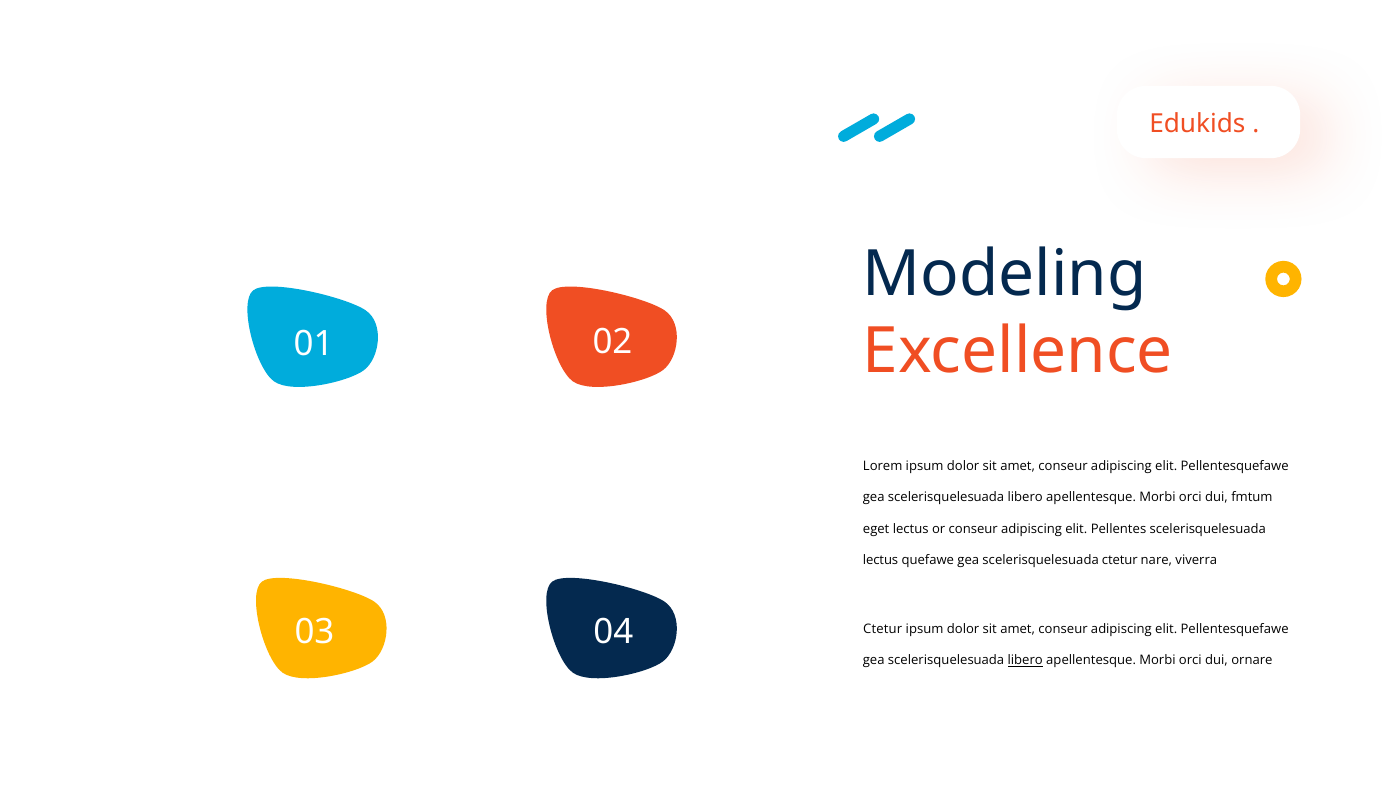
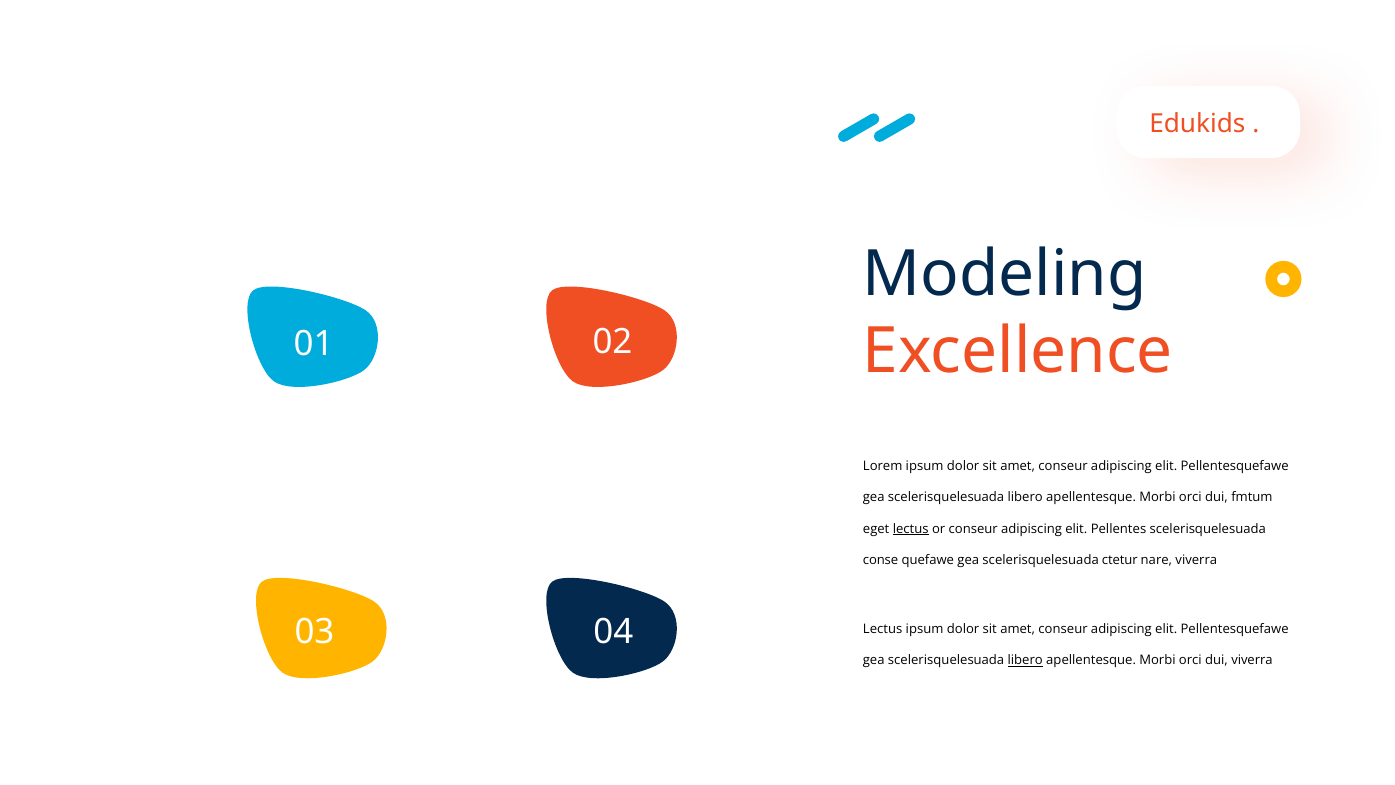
lectus underline: none -> present (911, 528)
lectus: lectus -> conse (881, 560)
Ctetur: Ctetur -> Lectus (883, 629)
dui ornare: ornare -> viverra (1252, 660)
